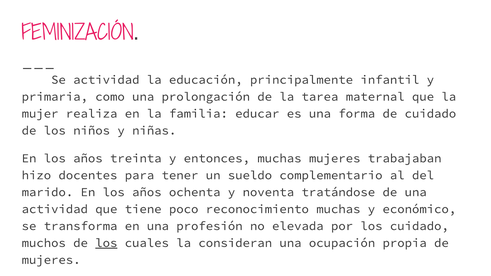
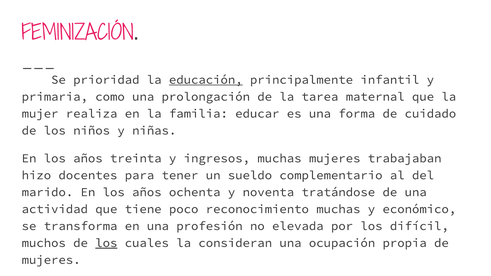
Se actividad: actividad -> prioridad (106, 80)
educación underline: none -> present (206, 80)
entonces: entonces -> ingresos (217, 158)
los cuidado: cuidado -> difícil (419, 226)
